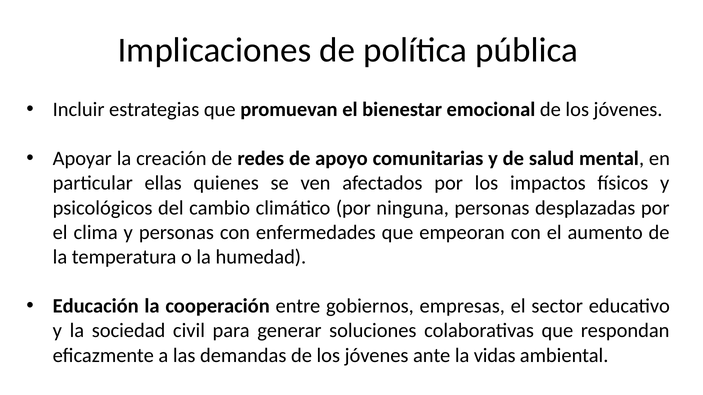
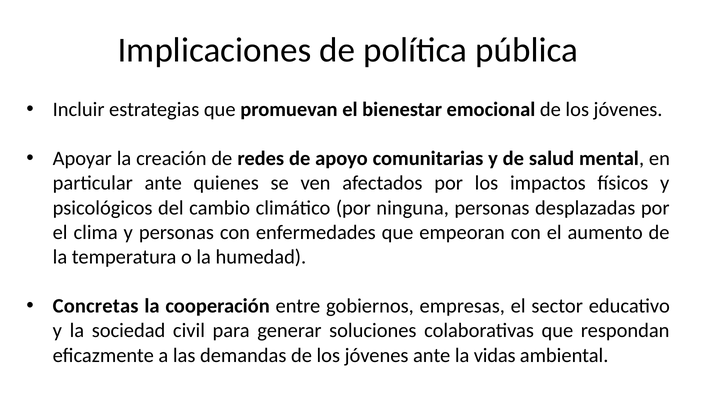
particular ellas: ellas -> ante (163, 183)
Educación: Educación -> Concretas (96, 306)
